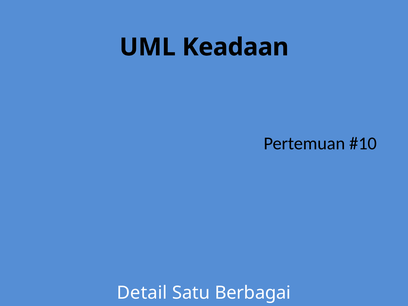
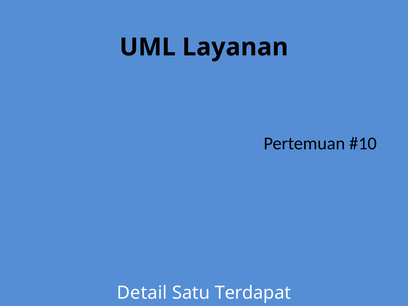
Keadaan: Keadaan -> Layanan (235, 47)
Berbagai: Berbagai -> Terdapat (253, 293)
